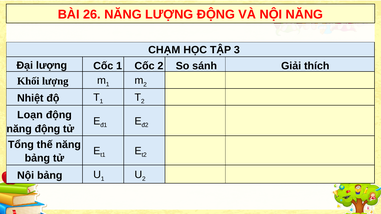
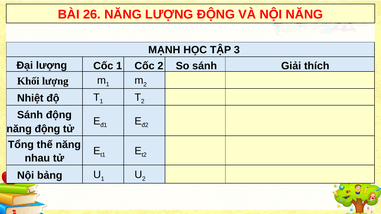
CHẠM: CHẠM -> MẠNH (164, 50)
Loạn: Loạn -> Sánh (30, 115)
bảng: bảng -> nhau (37, 158)
